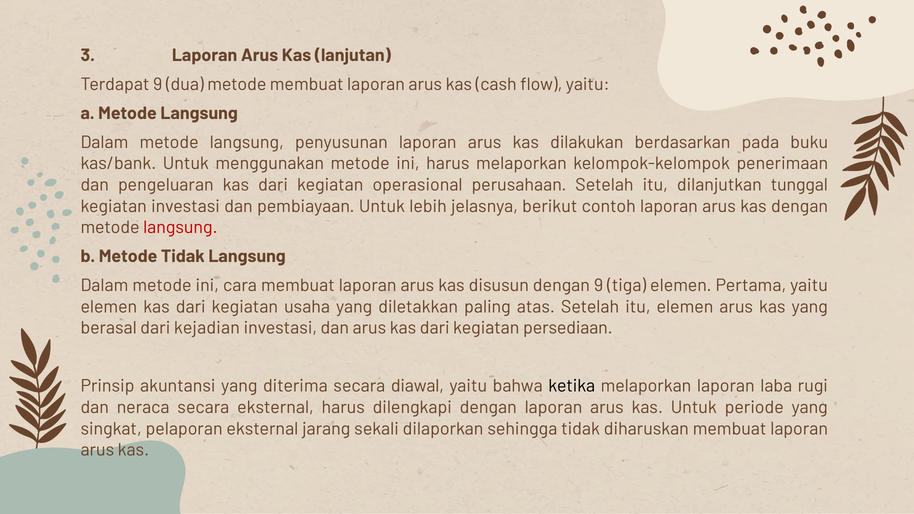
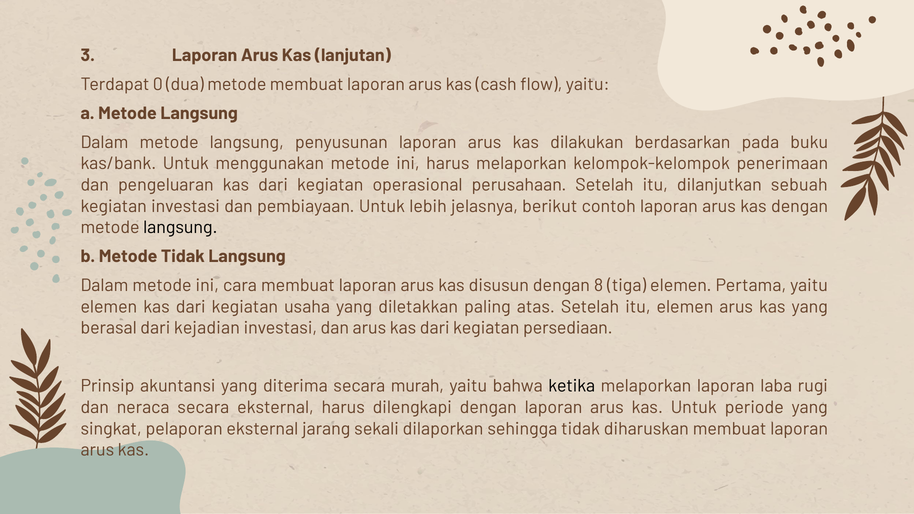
Terdapat 9: 9 -> 0 (158, 84)
tunggal: tunggal -> sebuah (799, 185)
langsung colour: red -> black (180, 228)
dengan 9: 9 -> 8 (599, 286)
diawal: diawal -> murah (417, 386)
